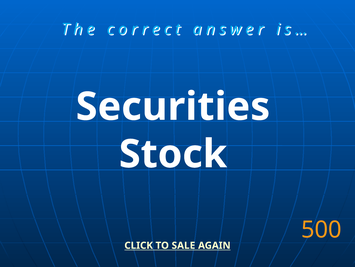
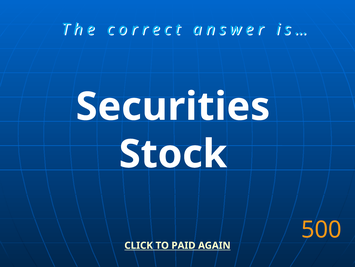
SALE: SALE -> PAID (183, 245)
